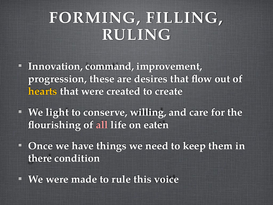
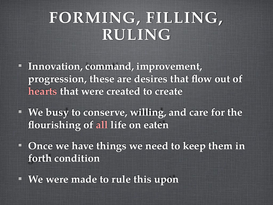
hearts colour: yellow -> pink (43, 91)
light: light -> busy (57, 112)
there: there -> forth (40, 158)
voice: voice -> upon (166, 179)
